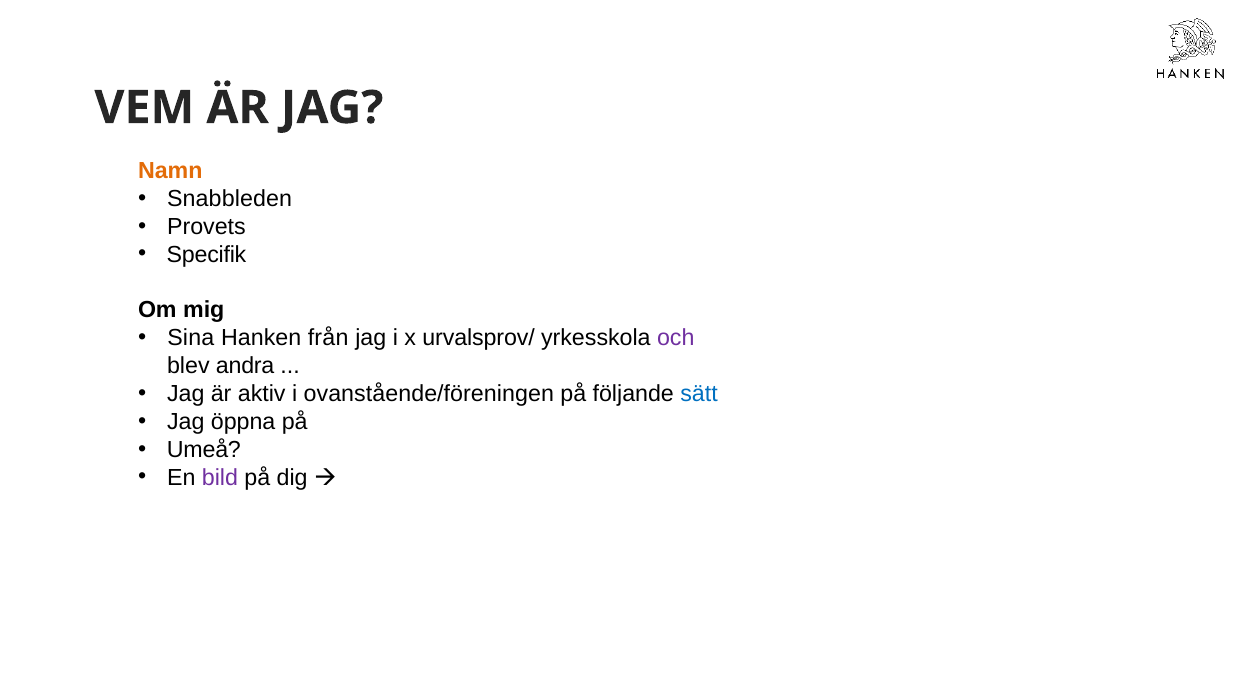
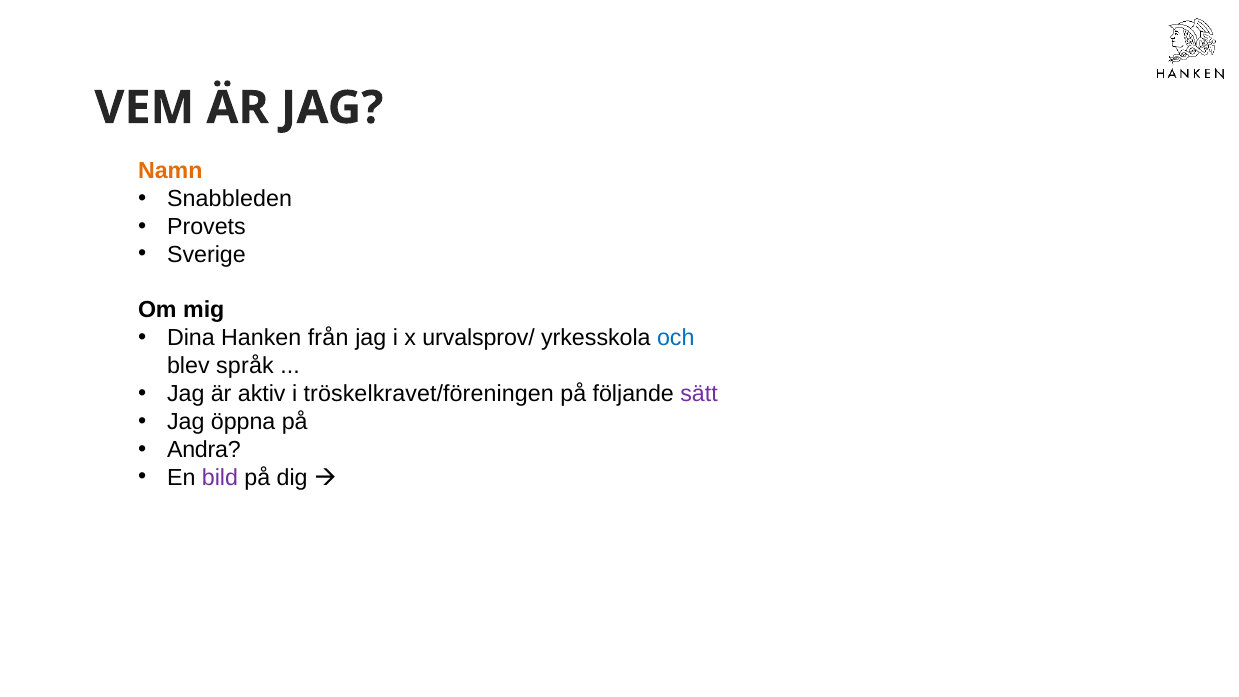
Specifik: Specifik -> Sverige (206, 254)
Sina: Sina -> Dina (191, 338)
och colour: purple -> blue (676, 338)
andra: andra -> språk (245, 366)
ovanstående/föreningen: ovanstående/föreningen -> tröskelkravet/föreningen (429, 394)
sätt colour: blue -> purple (699, 394)
Umeå: Umeå -> Andra (204, 450)
